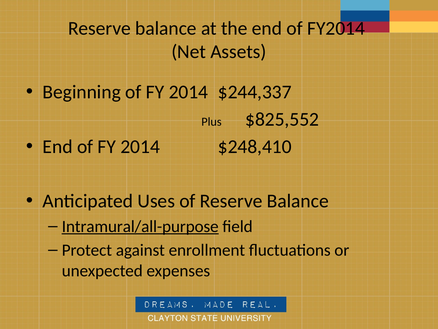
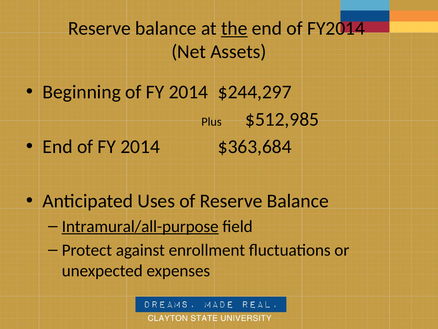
the underline: none -> present (234, 28)
$244,337: $244,337 -> $244,297 (255, 92)
$825,552: $825,552 -> $512,985 (282, 119)
$248,410: $248,410 -> $363,684 (255, 146)
